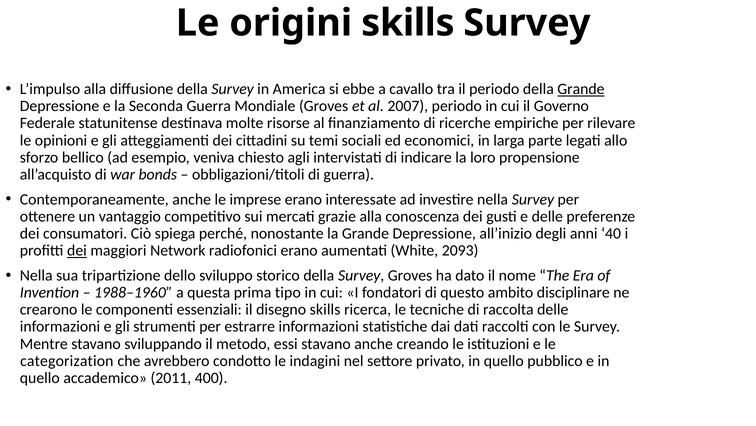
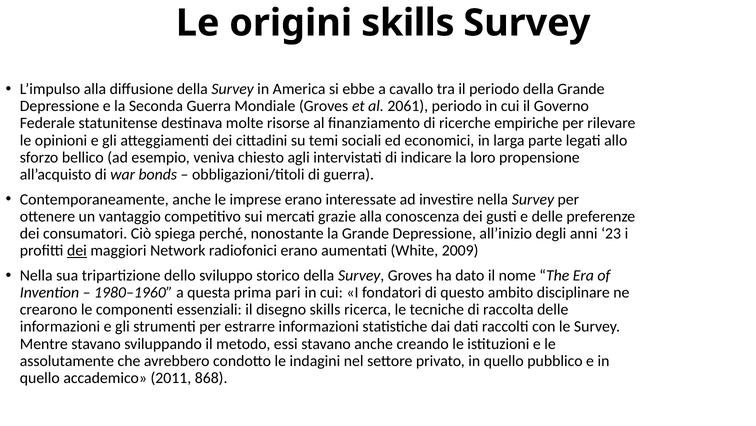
Grande underline: present -> none (581, 89)
2007: 2007 -> 2061 (408, 106)
40: 40 -> 23 (611, 233)
2093: 2093 -> 2009 (460, 250)
1988–1960: 1988–1960 -> 1980–1960 (133, 292)
tipo: tipo -> pari (288, 292)
categorization: categorization -> assolutamente (67, 360)
400: 400 -> 868 (211, 377)
